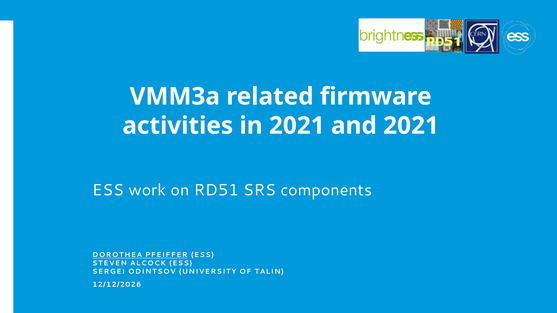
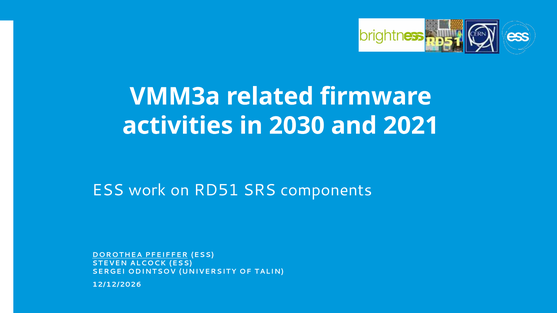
in 2021: 2021 -> 2030 (297, 126)
